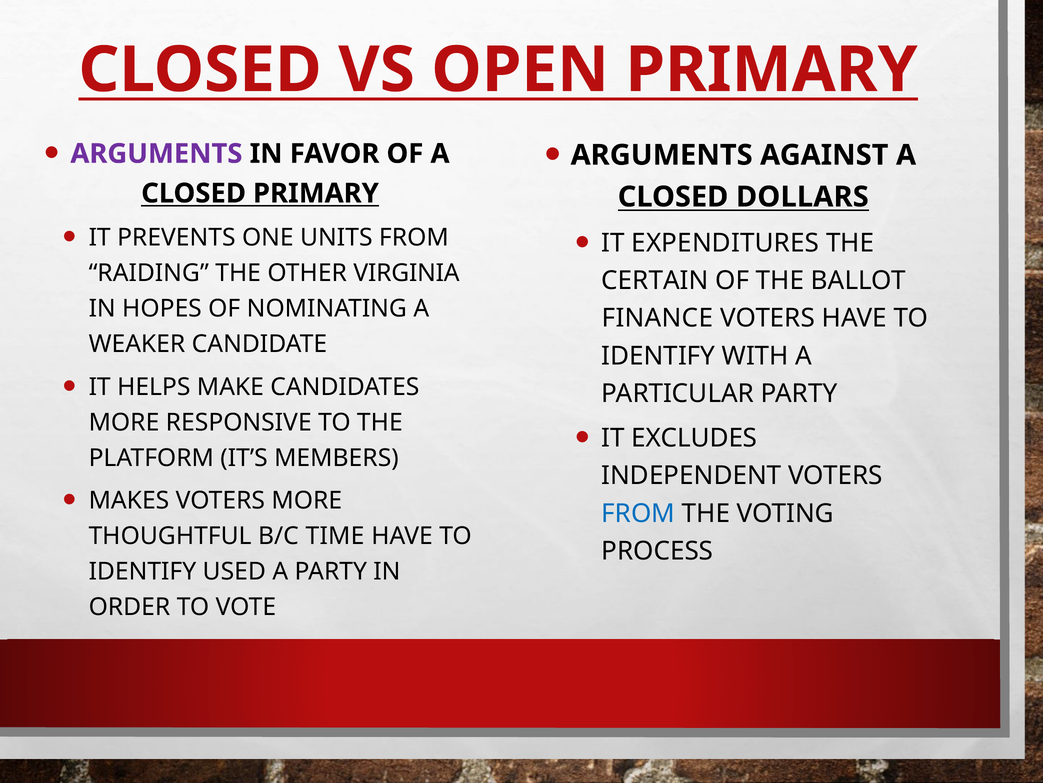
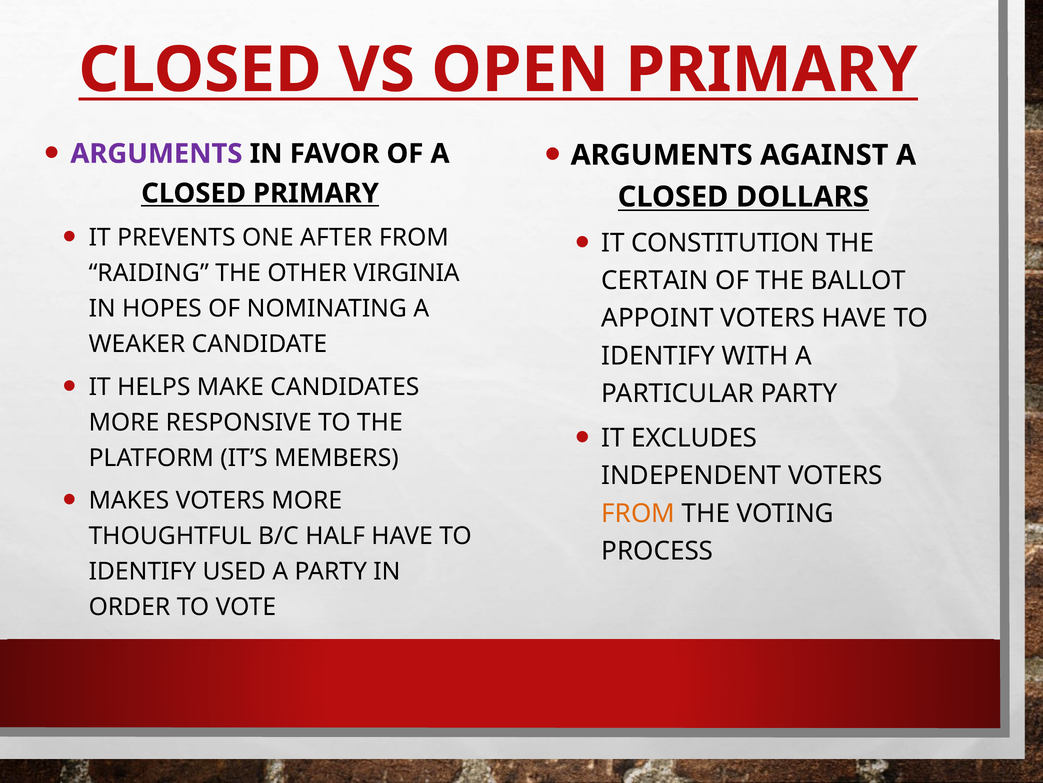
UNITS: UNITS -> AFTER (336, 237)
EXPENDITURES: EXPENDITURES -> CONSTITUTION (726, 243)
FINANCE: FINANCE -> APPOINT (657, 318)
FROM colour: blue -> orange (638, 513)
TIME: TIME -> HALF (335, 536)
